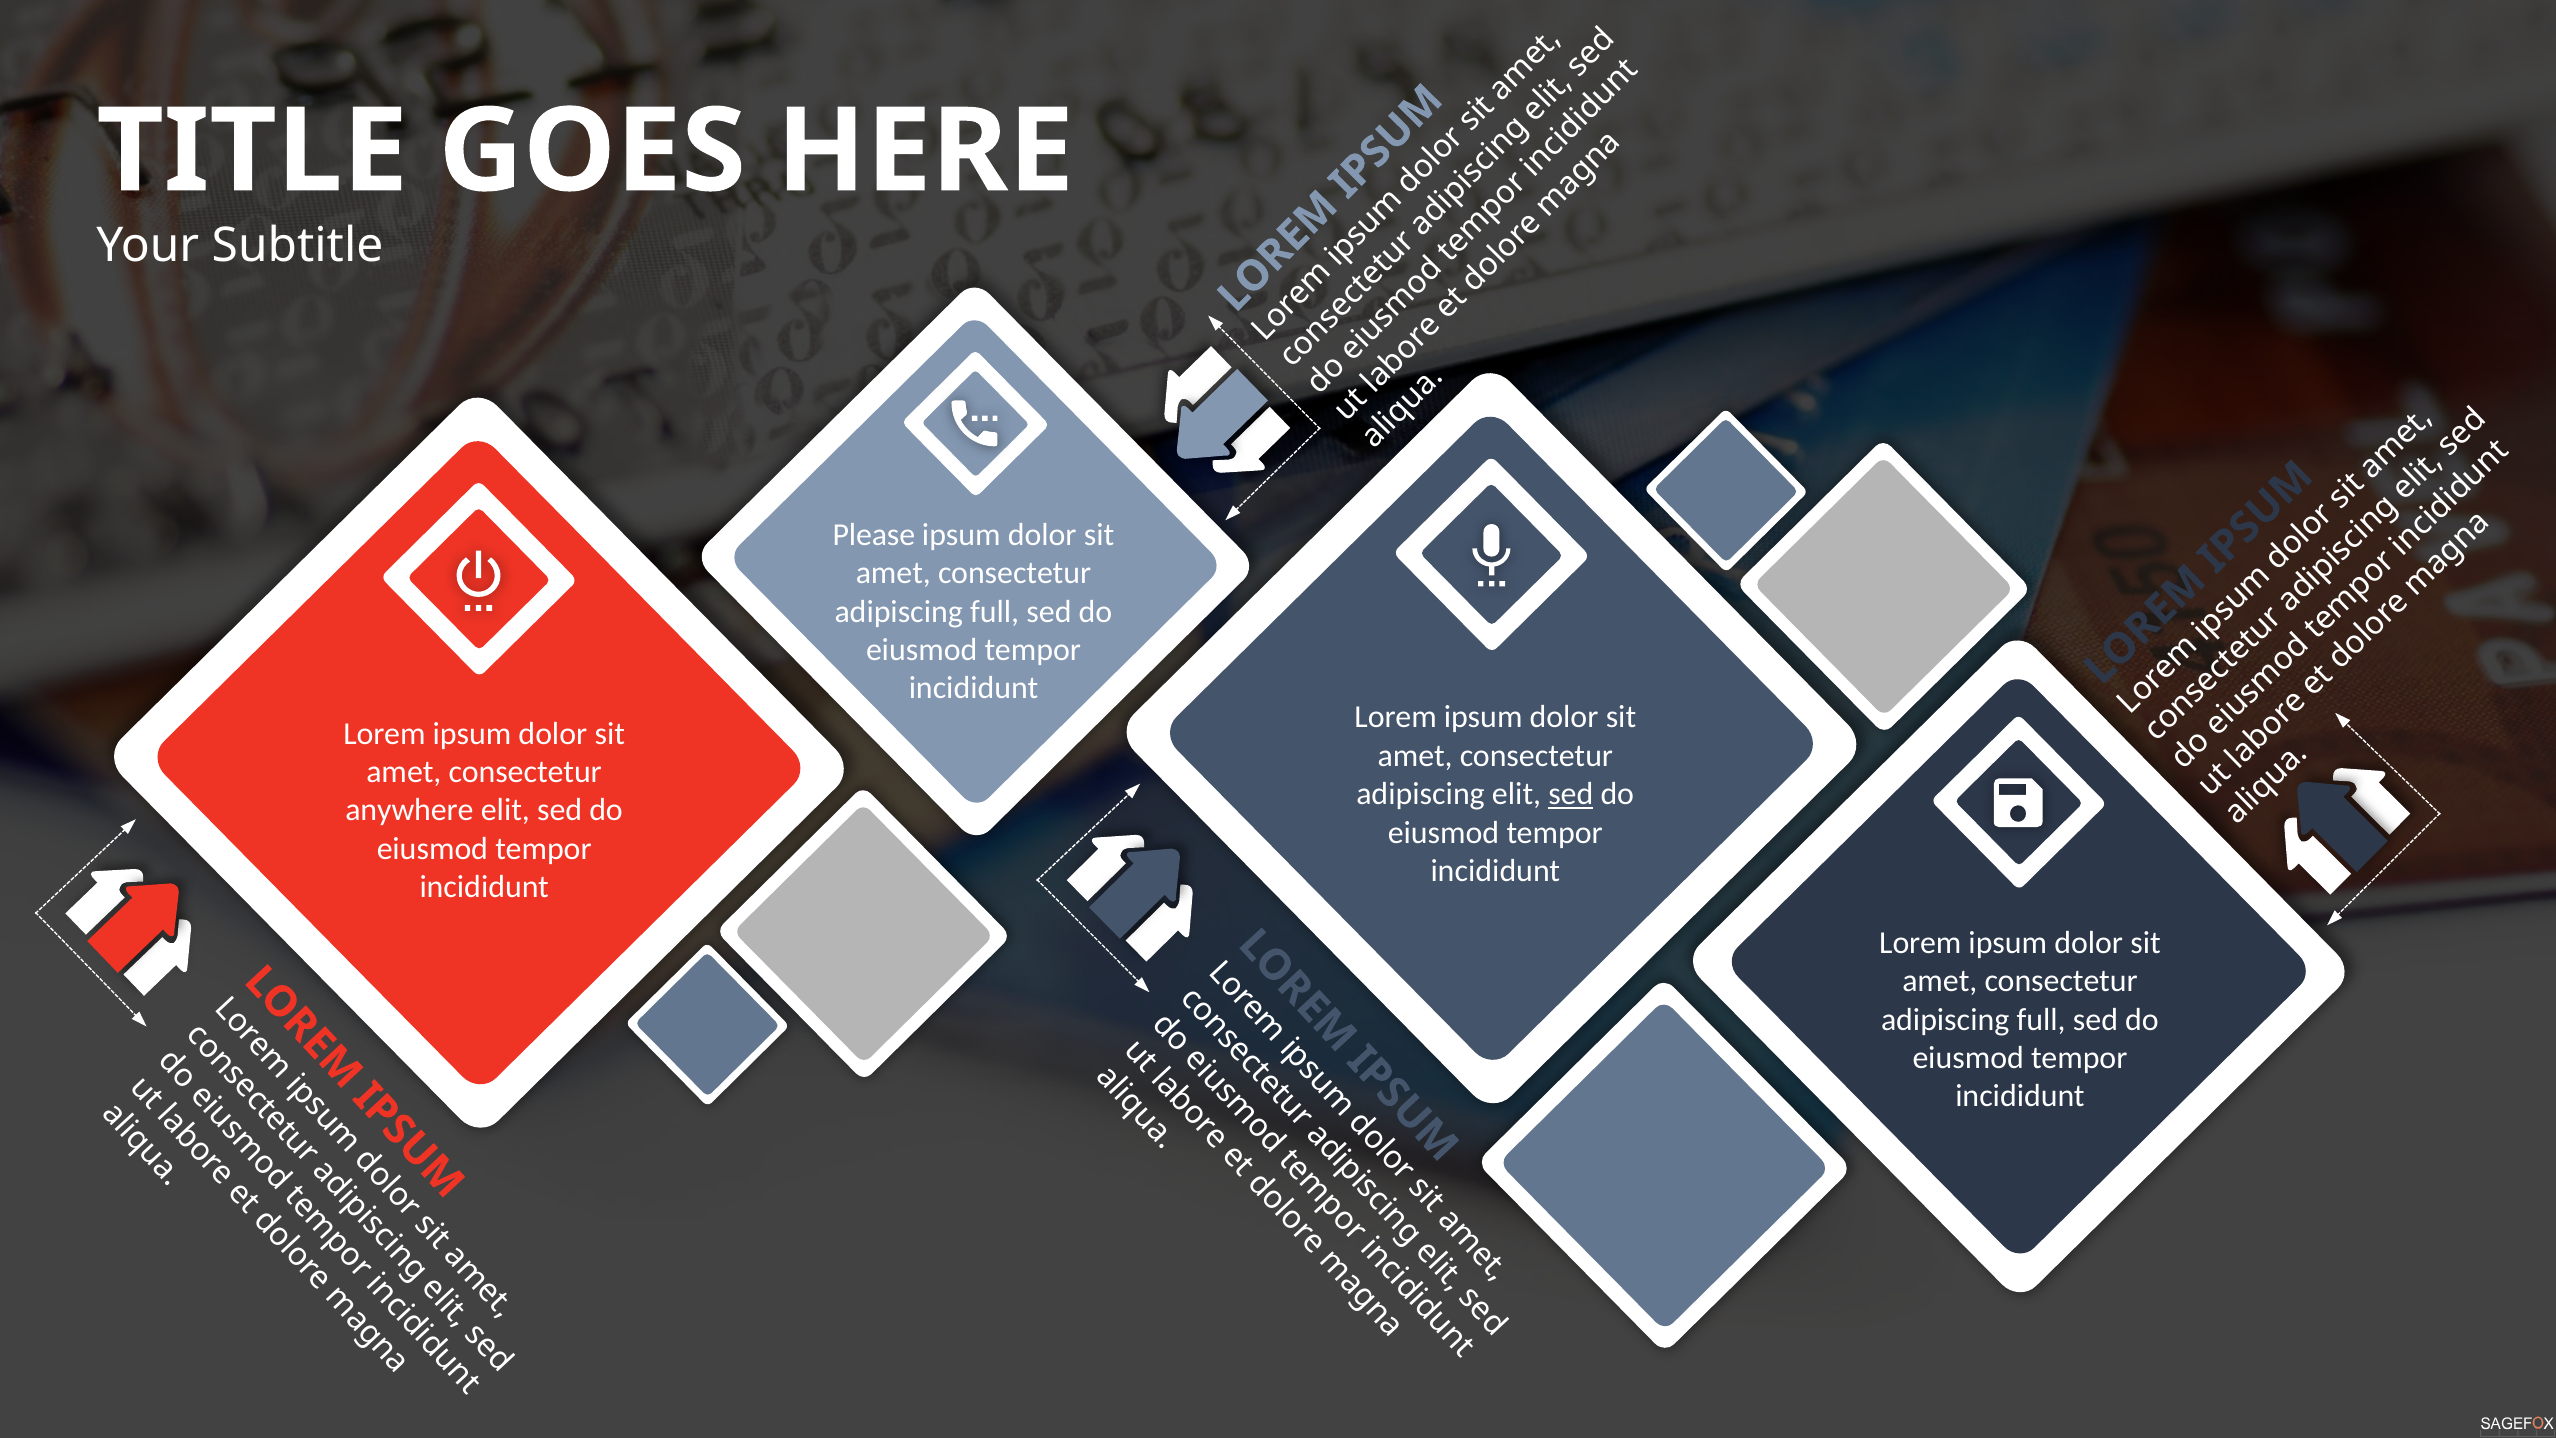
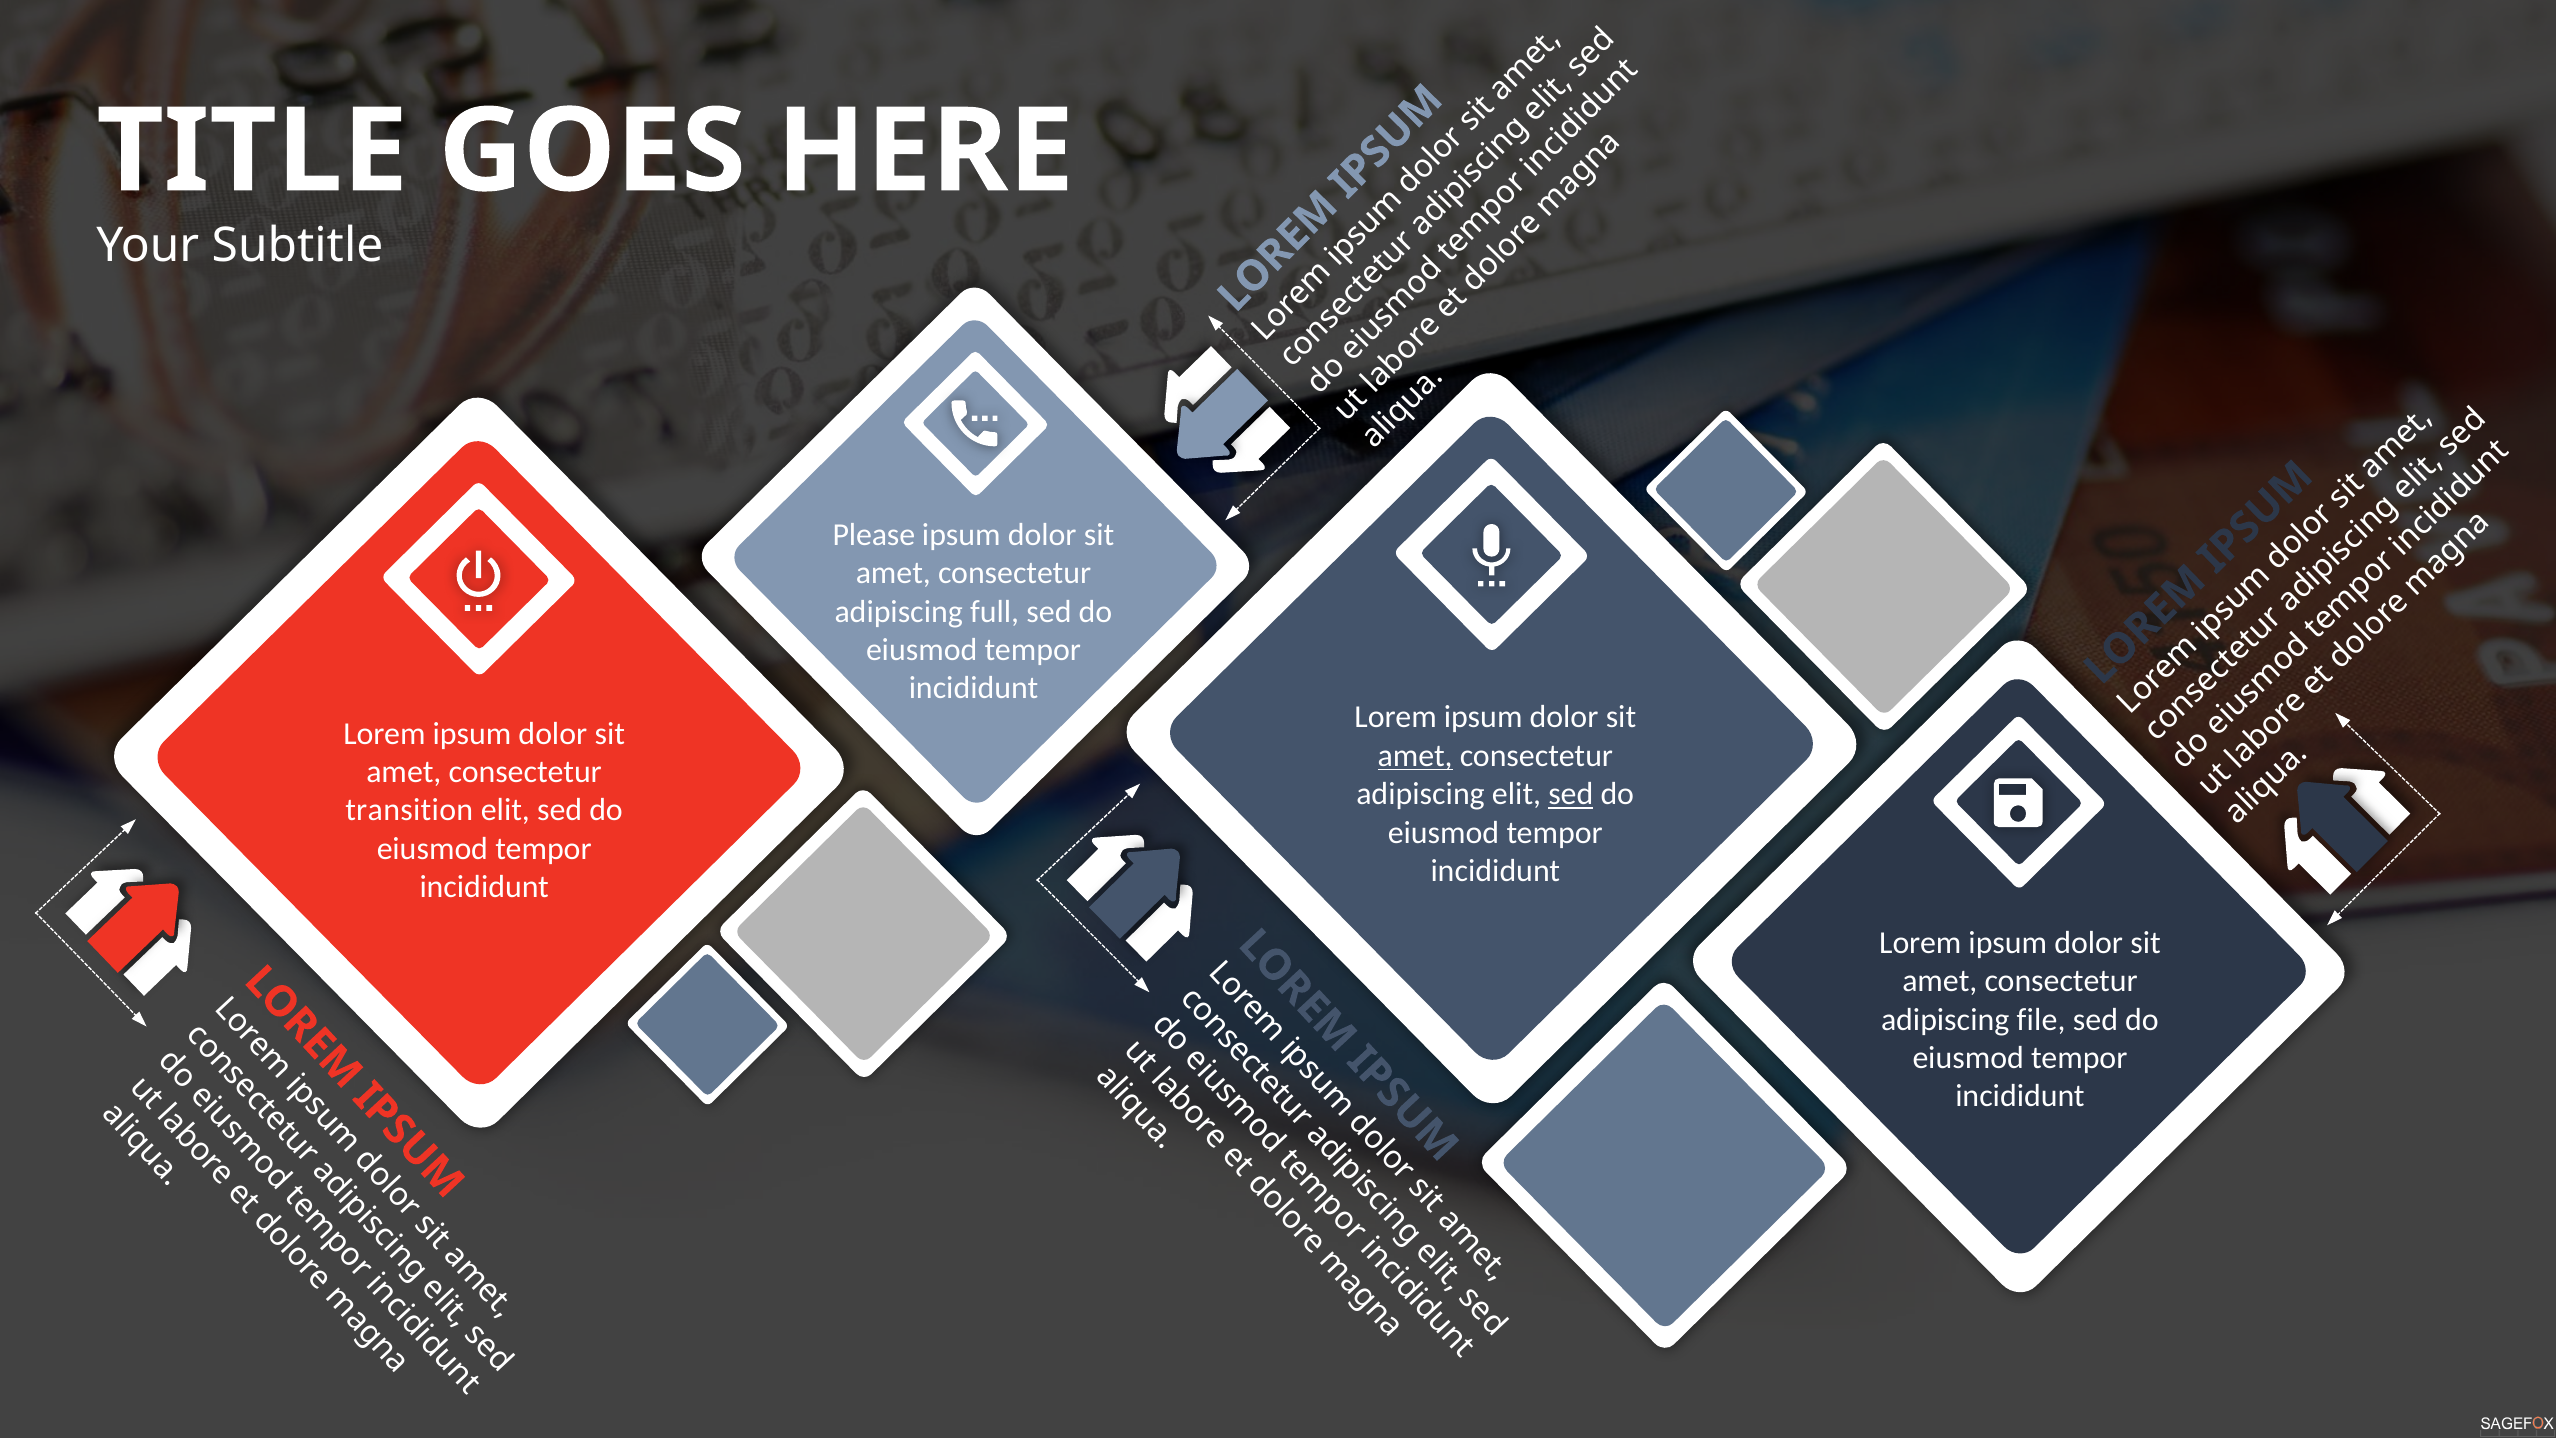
amet underline: none -> present (1415, 756)
anywhere: anywhere -> transition (409, 810)
full: full -> file (2041, 1020)
